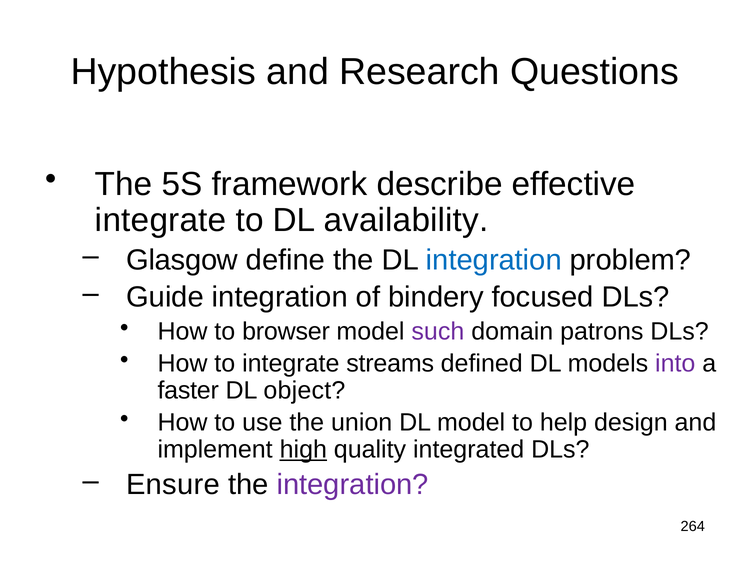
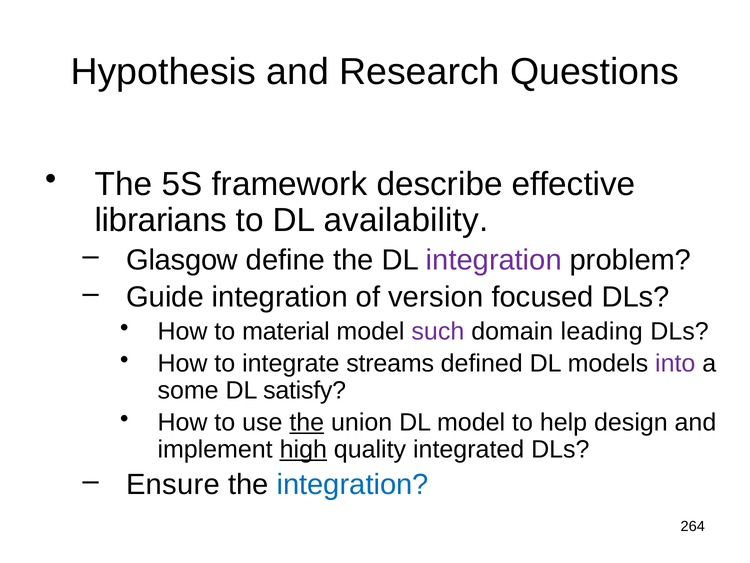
integrate: integrate -> librarians (161, 220)
integration colour: blue -> purple (494, 260)
bindery: bindery -> version (436, 297)
browser: browser -> material (286, 331)
patrons: patrons -> leading (602, 331)
faster: faster -> some (188, 390)
object: object -> satisfy (305, 390)
the underline: none -> present (307, 422)
integration colour: purple -> blue (353, 484)
